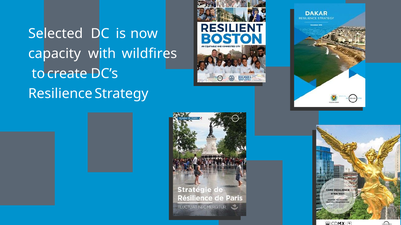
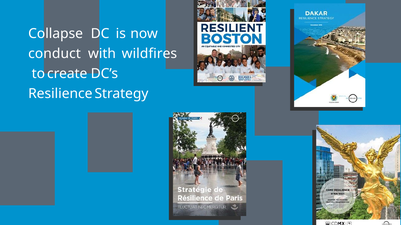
Selected: Selected -> Collapse (56, 34)
capacity: capacity -> conduct (54, 54)
